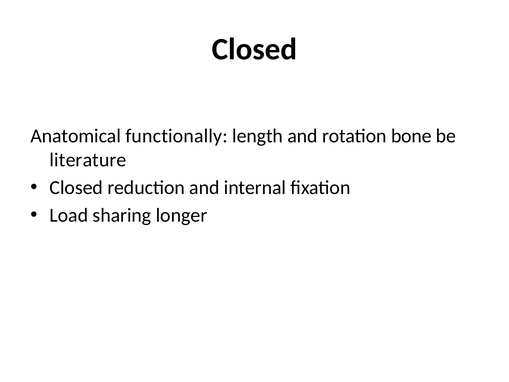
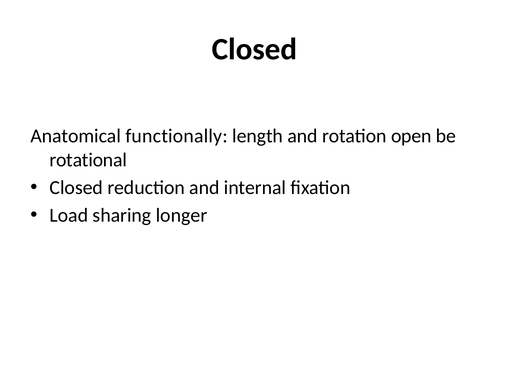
bone: bone -> open (411, 136)
literature: literature -> rotational (88, 160)
